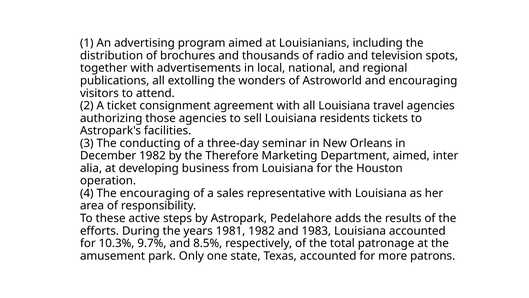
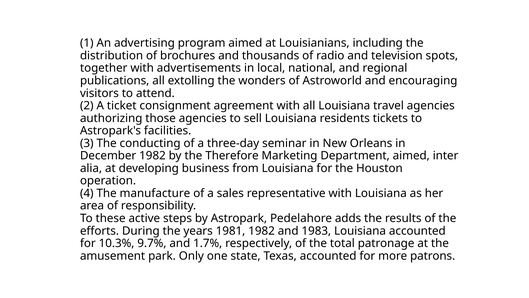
The encouraging: encouraging -> manufacture (155, 193)
8.5%: 8.5% -> 1.7% (208, 243)
